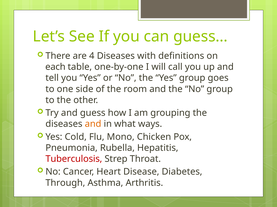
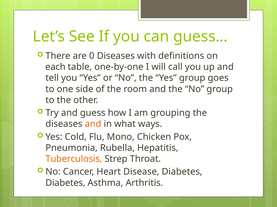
4: 4 -> 0 (92, 56)
Tuberculosis colour: red -> orange (74, 159)
Through: Through -> Diabetes (65, 183)
